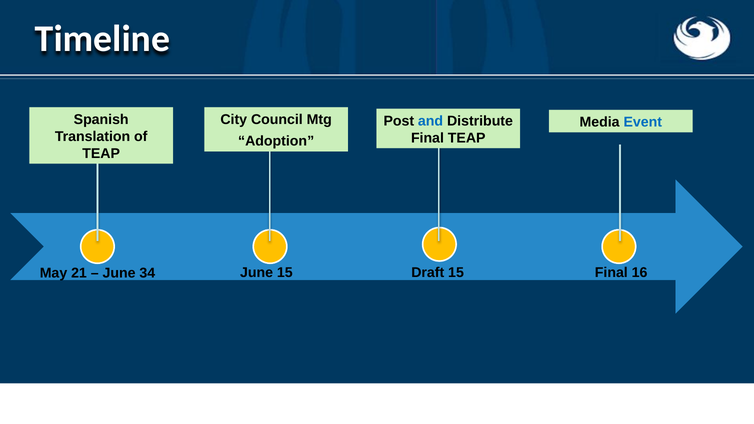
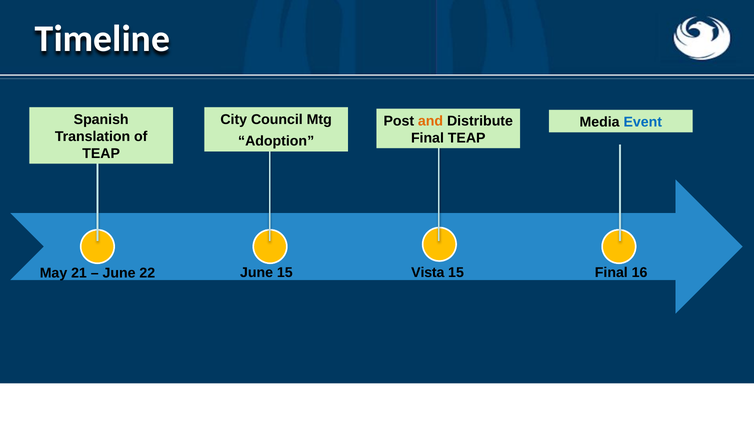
and colour: blue -> orange (431, 121)
34: 34 -> 22 (147, 273)
Draft: Draft -> Vista (428, 273)
